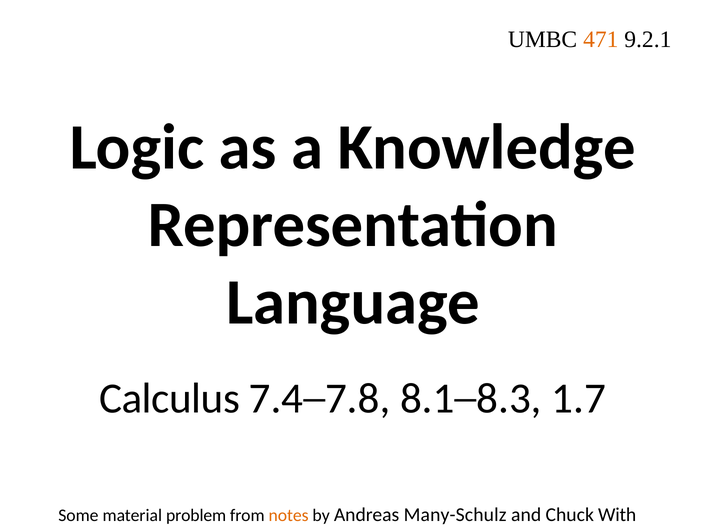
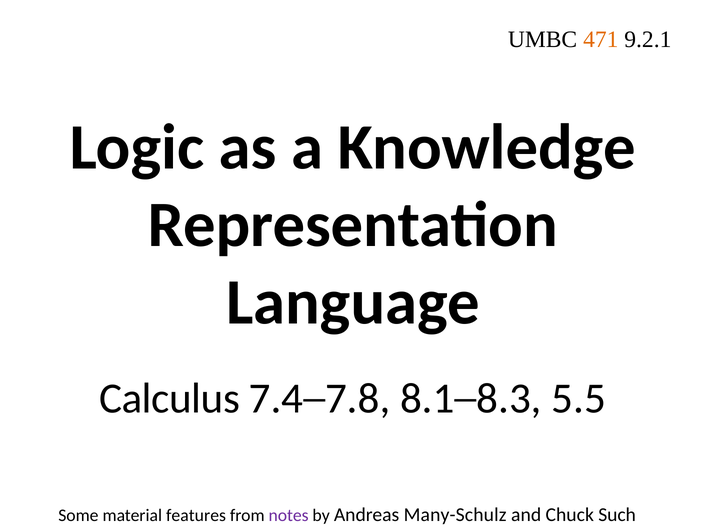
1.7: 1.7 -> 5.5 (579, 399)
problem: problem -> features (196, 516)
notes colour: orange -> purple (289, 516)
With: With -> Such (617, 515)
